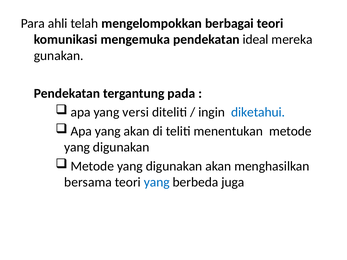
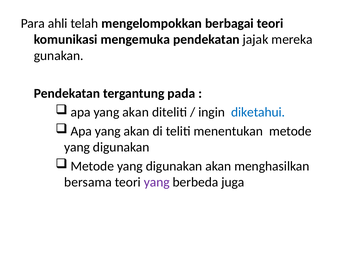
ideal: ideal -> jajak (256, 40)
versi: versi -> akan (136, 112)
yang colour: blue -> purple (157, 182)
